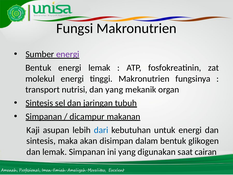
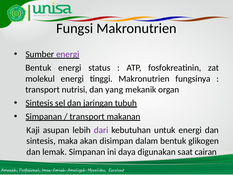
energi lemak: lemak -> status (99, 68)
dicampur: dicampur -> transport (87, 116)
dari colour: blue -> purple (101, 130)
ini yang: yang -> daya (127, 152)
